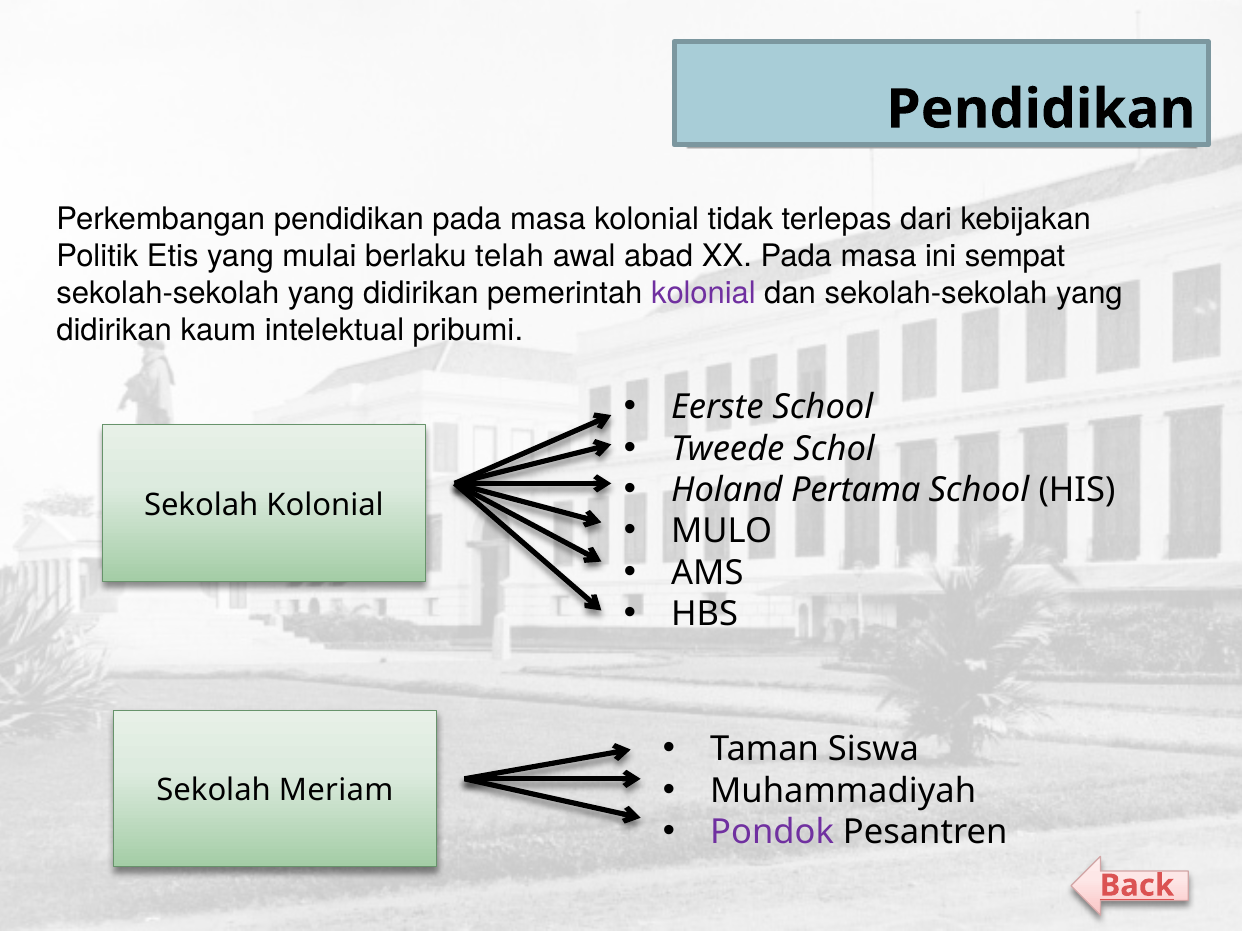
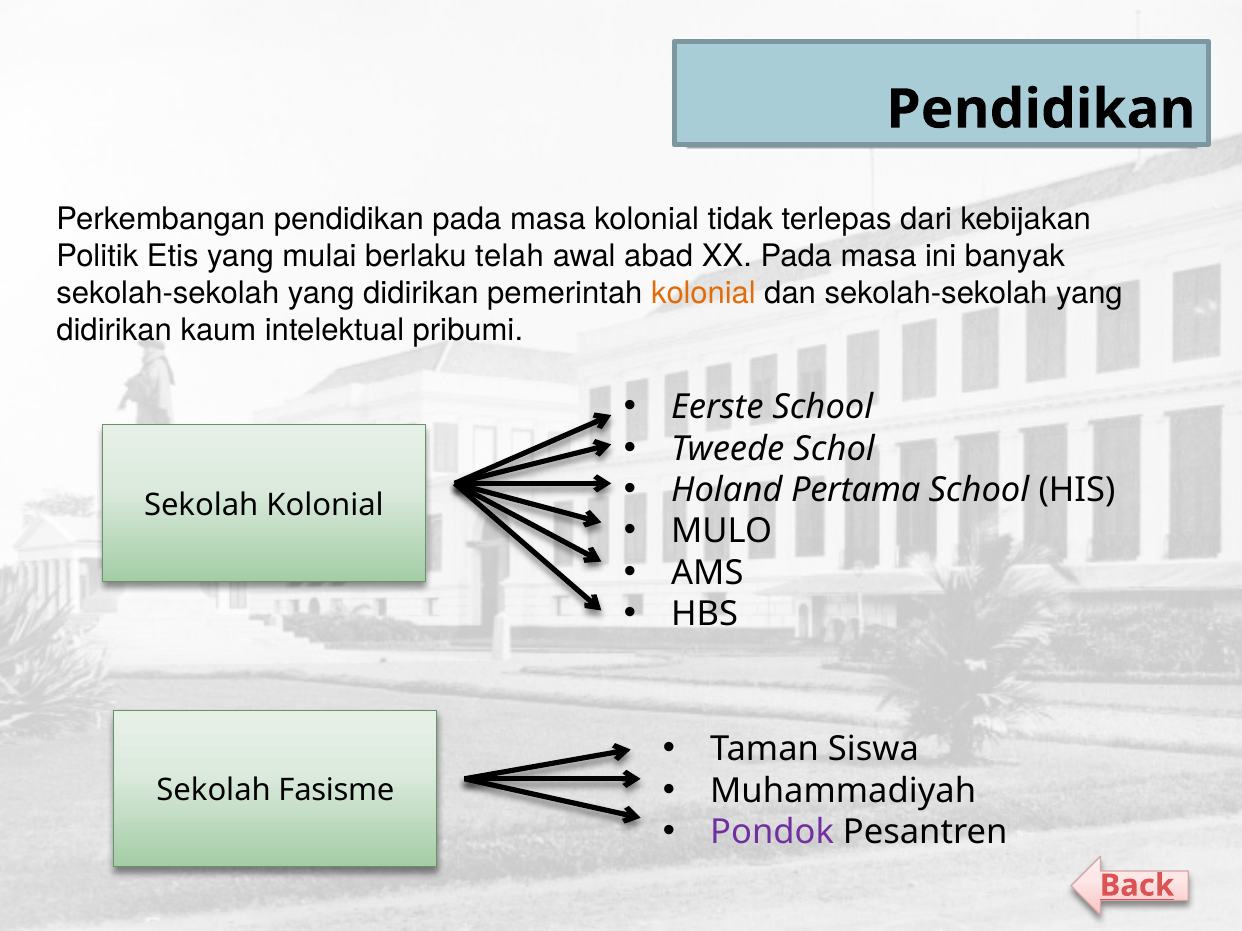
sempat: sempat -> banyak (1015, 256)
kolonial colour: purple -> orange (703, 293)
Meriam: Meriam -> Fasisme (336, 791)
